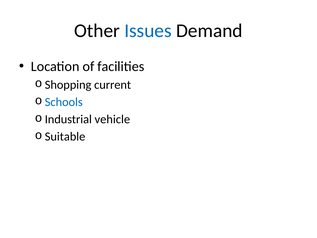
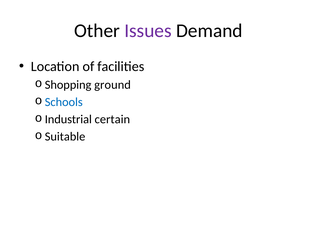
Issues colour: blue -> purple (148, 31)
current: current -> ground (113, 85)
vehicle: vehicle -> certain (112, 119)
